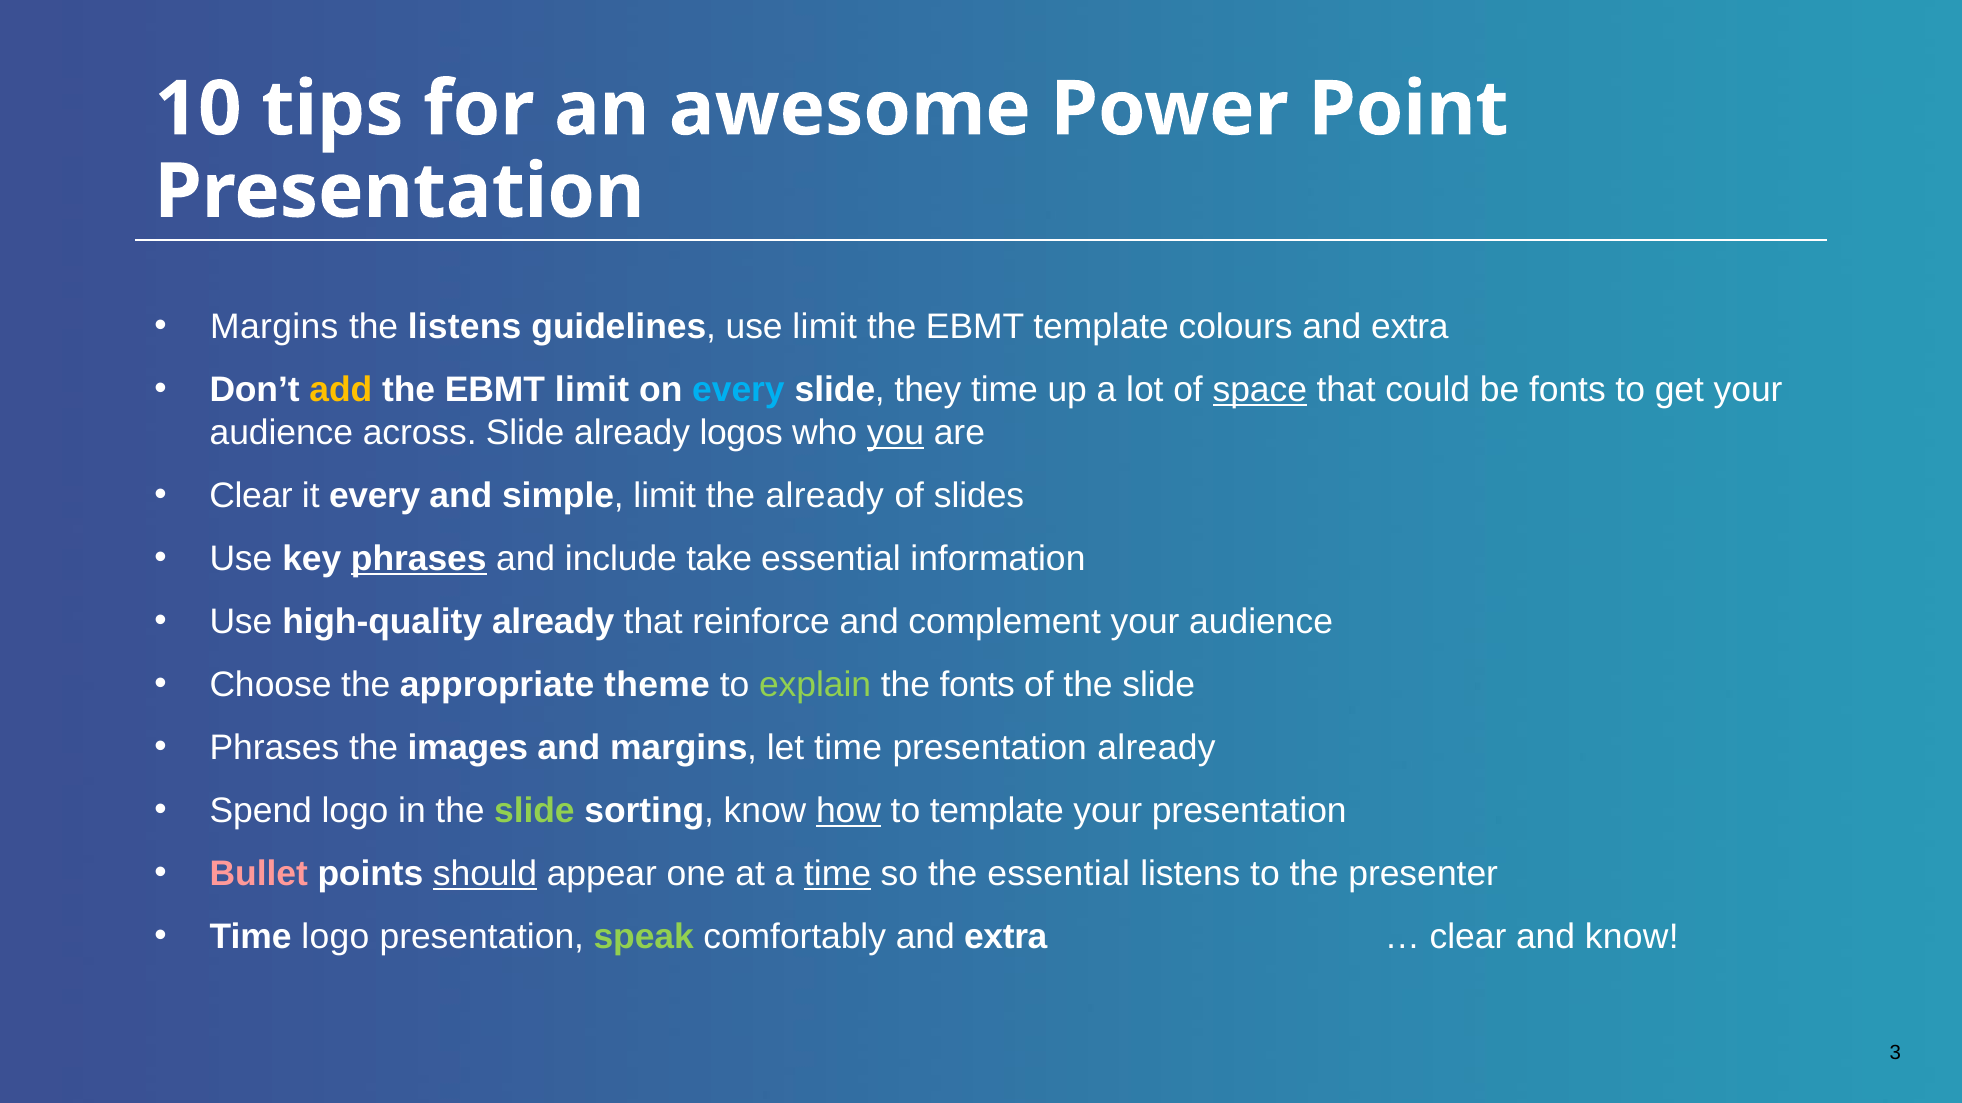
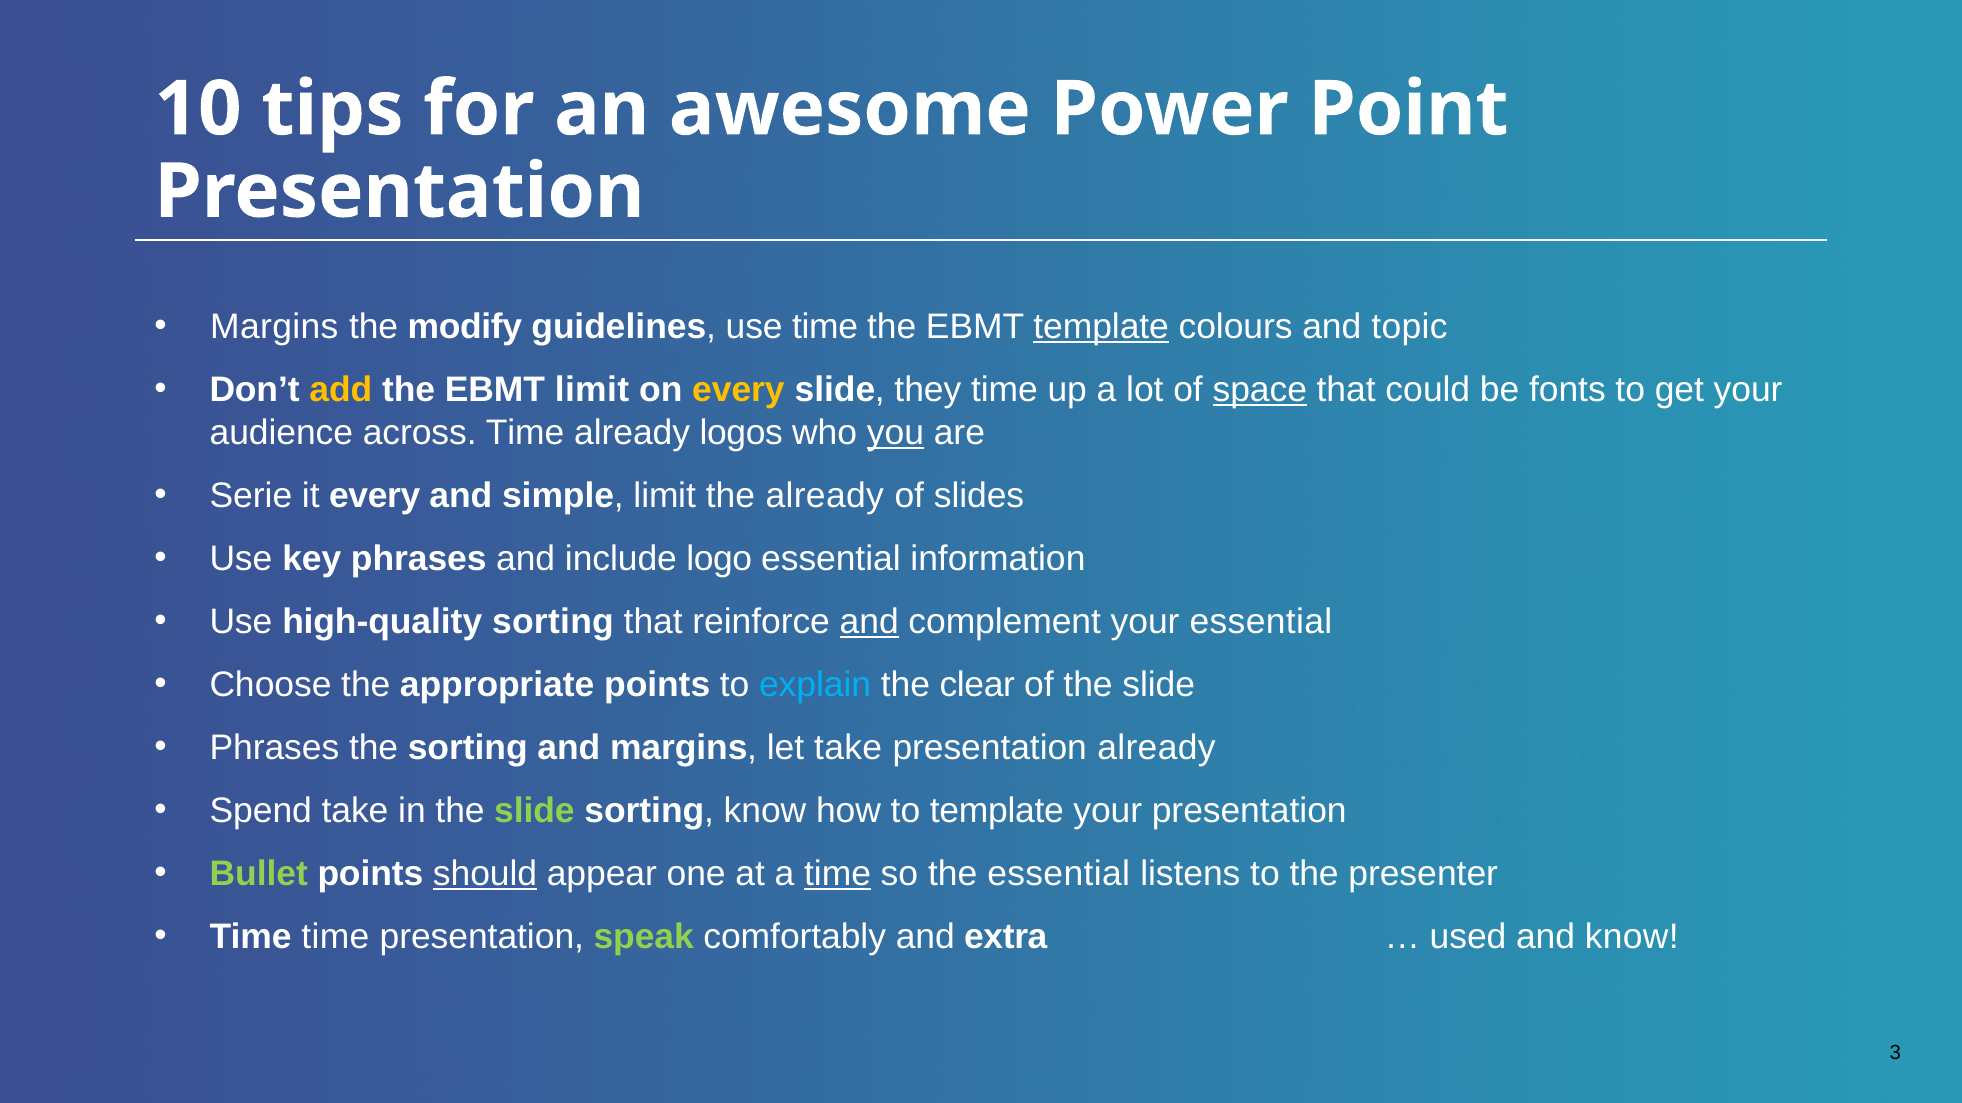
the listens: listens -> modify (465, 327)
use limit: limit -> time (825, 327)
template underline: none -> present (1101, 327)
colours and extra: extra -> topic (1410, 327)
every colour: light blue -> yellow (738, 390)
across Slide: Slide -> Time (525, 433)
Clear: Clear -> Serie (251, 496)
phrases underline: present -> none (419, 559)
take: take -> logo (719, 559)
high-quality already: already -> sorting (553, 622)
and underline: none -> present (869, 622)
complement your audience: audience -> essential (1261, 622)
appropriate theme: theme -> points (657, 685)
explain colour: light green -> light blue (815, 685)
the fonts: fonts -> clear (977, 685)
the images: images -> sorting (468, 748)
let time: time -> take (848, 748)
Spend logo: logo -> take (355, 811)
how underline: present -> none (849, 811)
Bullet colour: pink -> light green (259, 874)
Time logo: logo -> time (335, 937)
clear: clear -> used (1468, 937)
